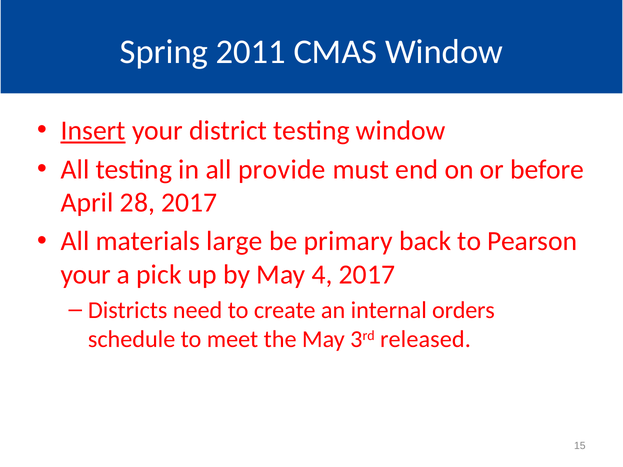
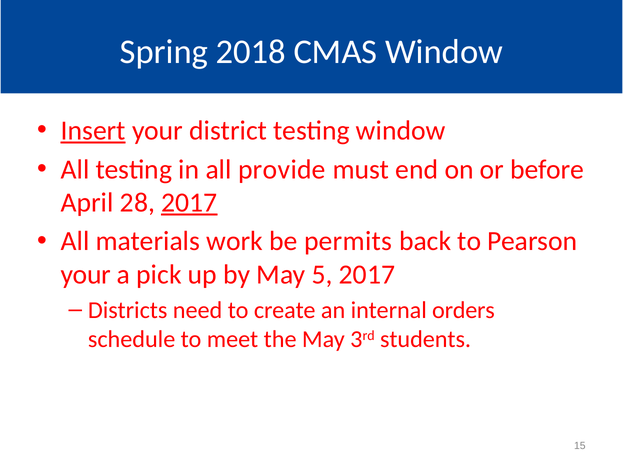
2011: 2011 -> 2018 (251, 52)
2017 underline: none -> present (189, 203)
large: large -> work (235, 241)
primary: primary -> permits (348, 241)
4: 4 -> 5 (322, 275)
released: released -> students (426, 340)
